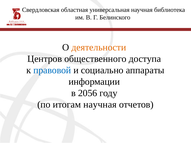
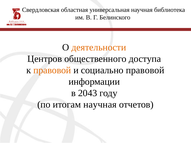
правовой colour: blue -> orange (52, 70)
социально аппараты: аппараты -> правовой (145, 70)
2056: 2056 -> 2043 (88, 93)
